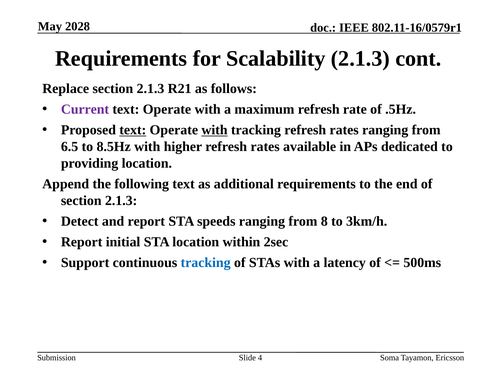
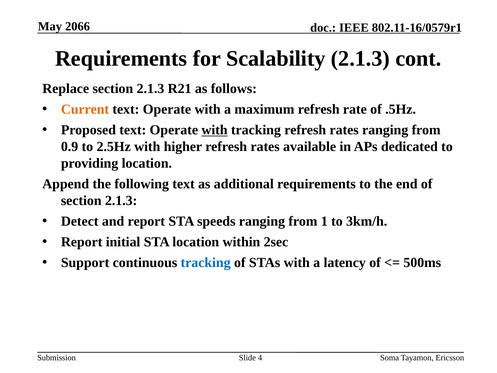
2028: 2028 -> 2066 (78, 26)
Current colour: purple -> orange (85, 109)
text underline: present -> none (133, 130)
6.5: 6.5 -> 0.9 (70, 147)
8.5Hz: 8.5Hz -> 2.5Hz (114, 147)
8: 8 -> 1 (324, 221)
